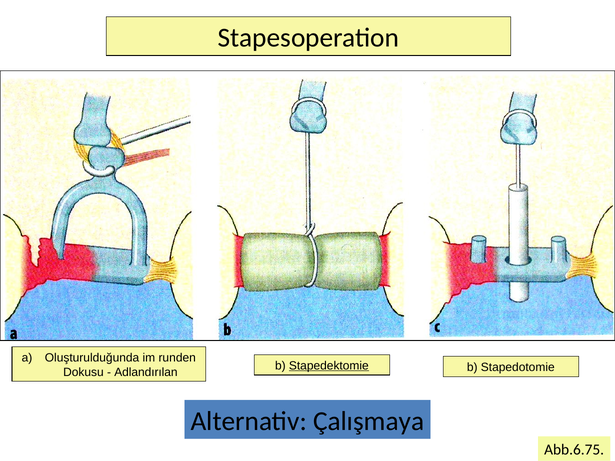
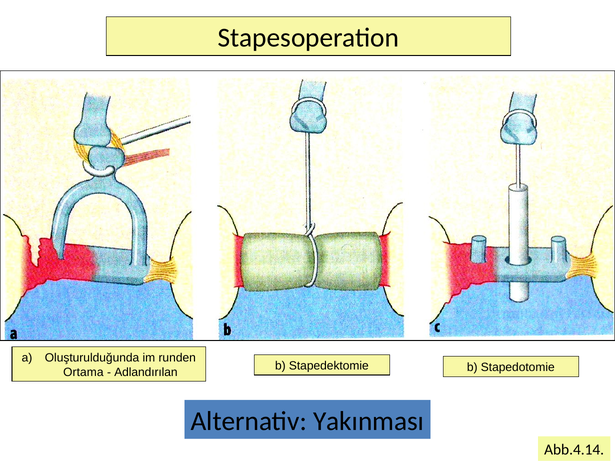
Stapedektomie underline: present -> none (329, 366)
Dokusu: Dokusu -> Ortama (83, 372)
Çalışmaya: Çalışmaya -> Yakınması (369, 422)
Abb.6.75: Abb.6.75 -> Abb.4.14 (574, 450)
